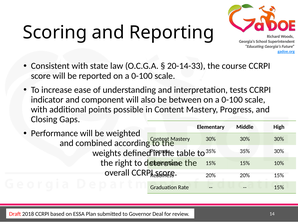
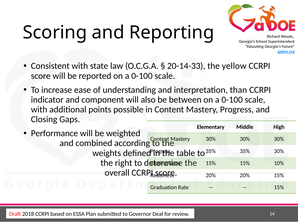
course: course -> yellow (234, 66)
tests: tests -> than (238, 90)
